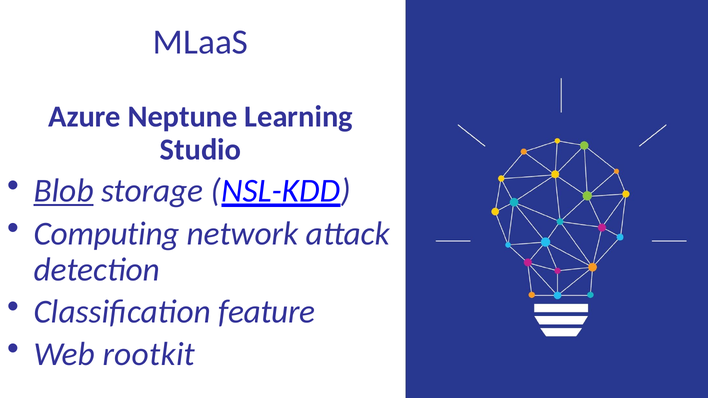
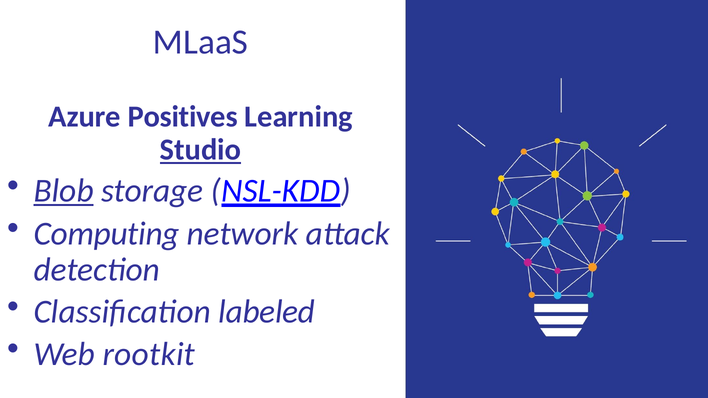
Neptune: Neptune -> Positives (183, 117)
Studio underline: none -> present (201, 150)
feature: feature -> labeled (267, 312)
